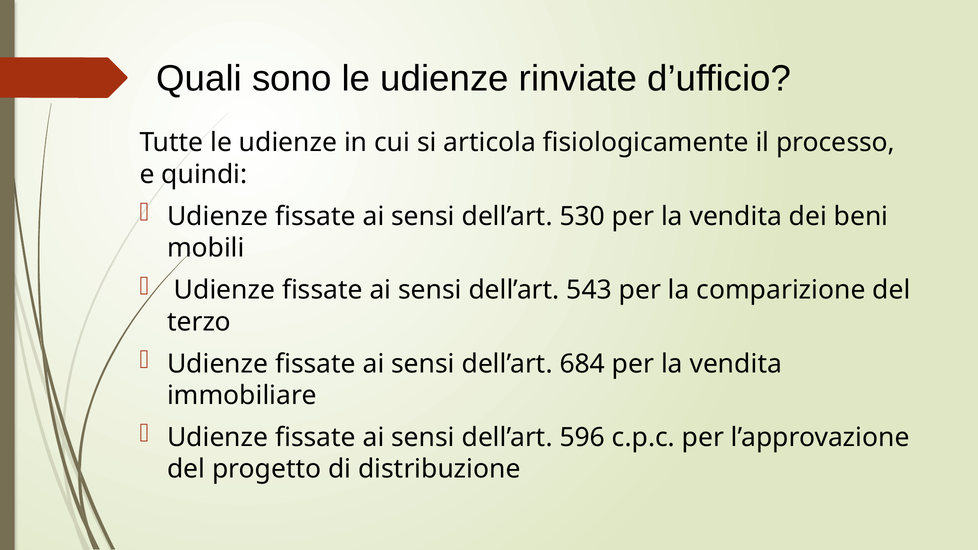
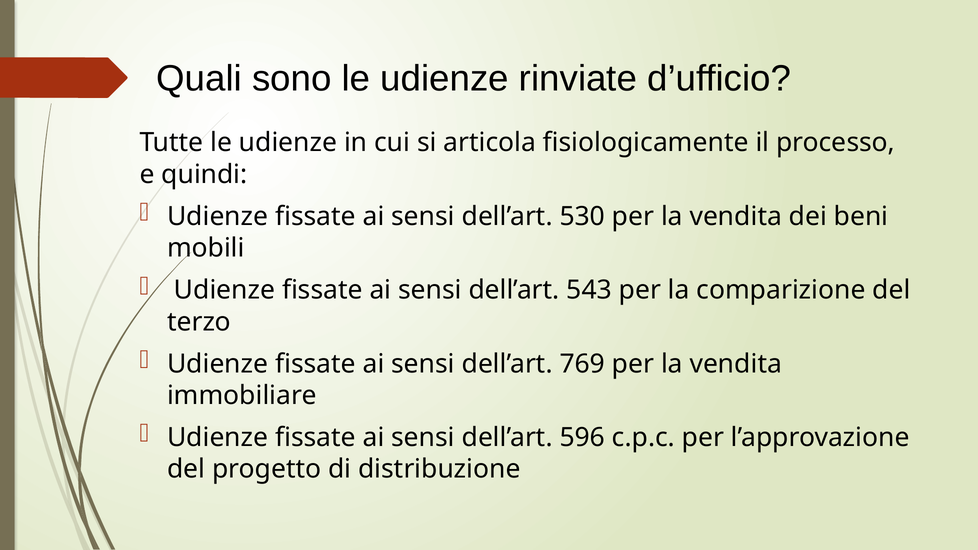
684: 684 -> 769 (582, 364)
